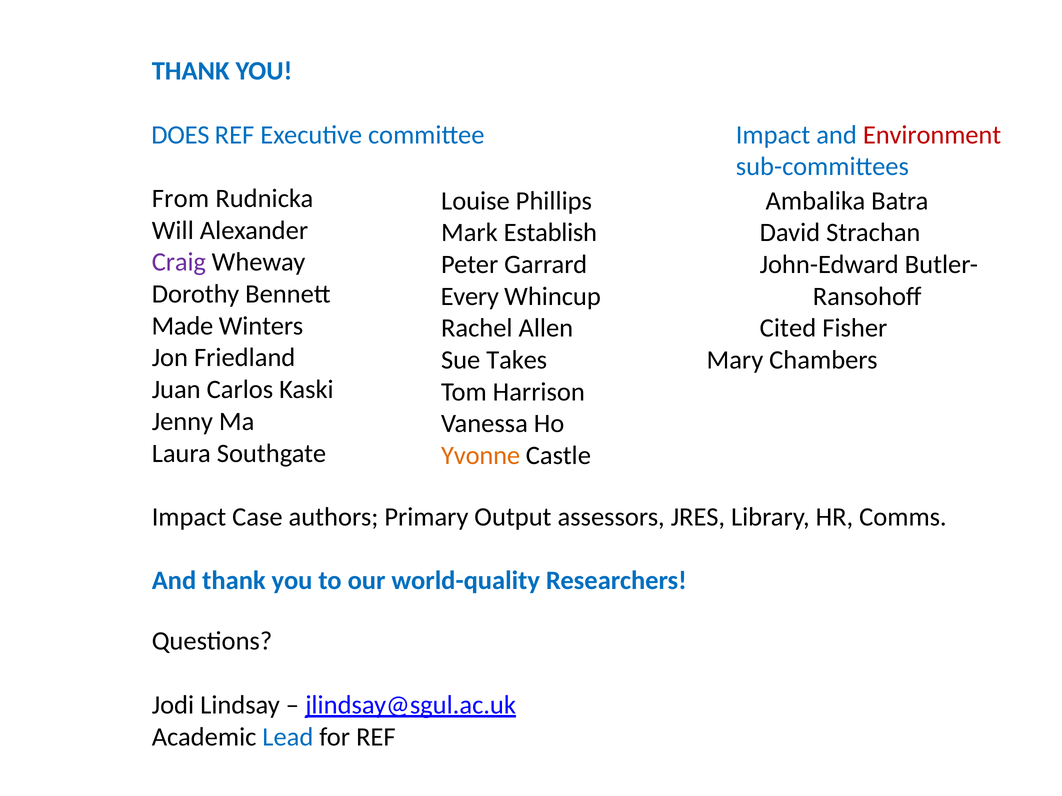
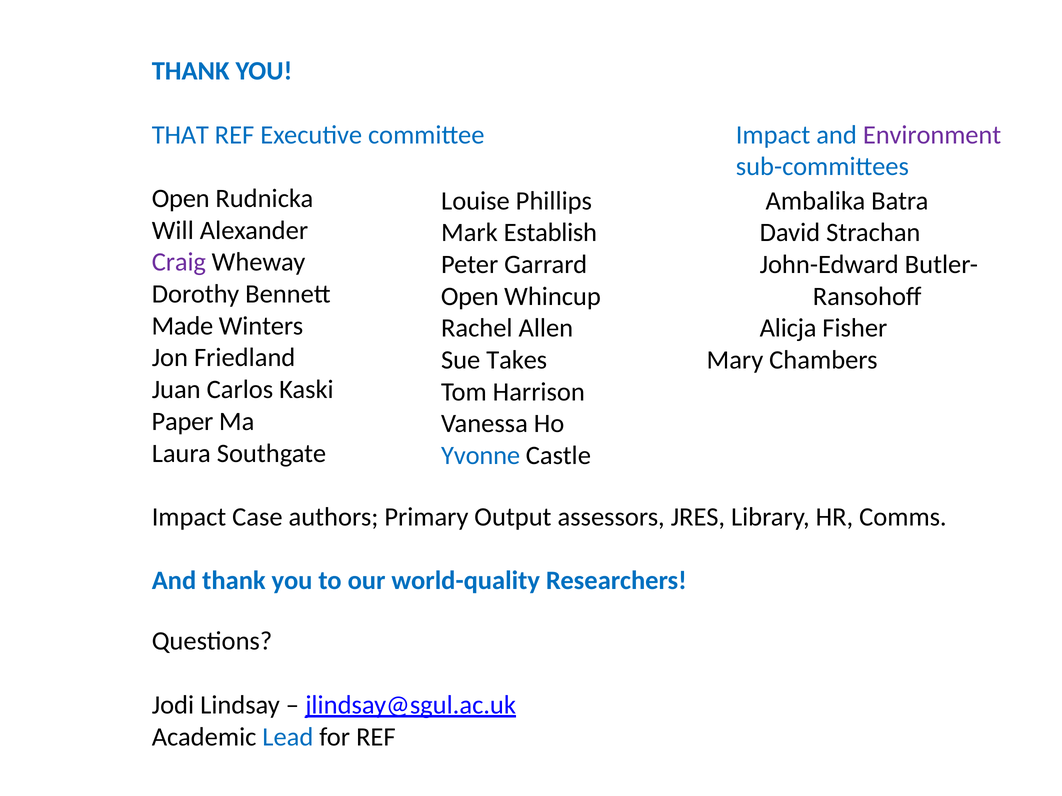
DOES: DOES -> THAT (180, 135)
Environment colour: red -> purple (932, 135)
From: From -> Open (181, 199)
Every: Every -> Open (470, 297)
Cited: Cited -> Alicja (788, 328)
Jenny: Jenny -> Paper (182, 422)
Yvonne colour: orange -> blue (481, 456)
